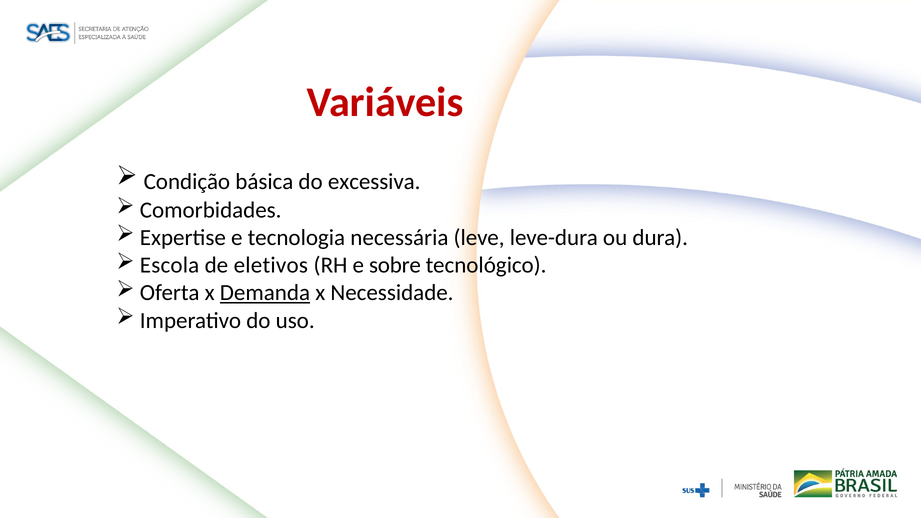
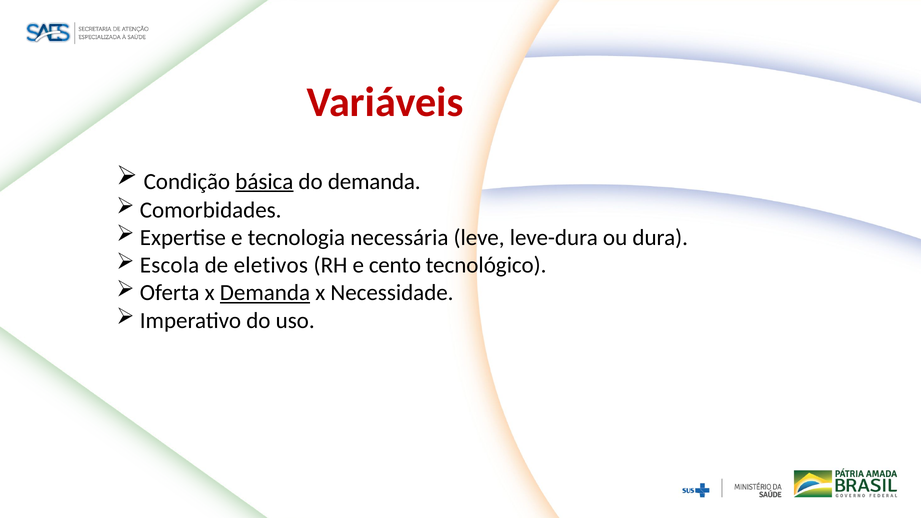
básica underline: none -> present (264, 182)
do excessiva: excessiva -> demanda (374, 182)
sobre: sobre -> cento (395, 265)
